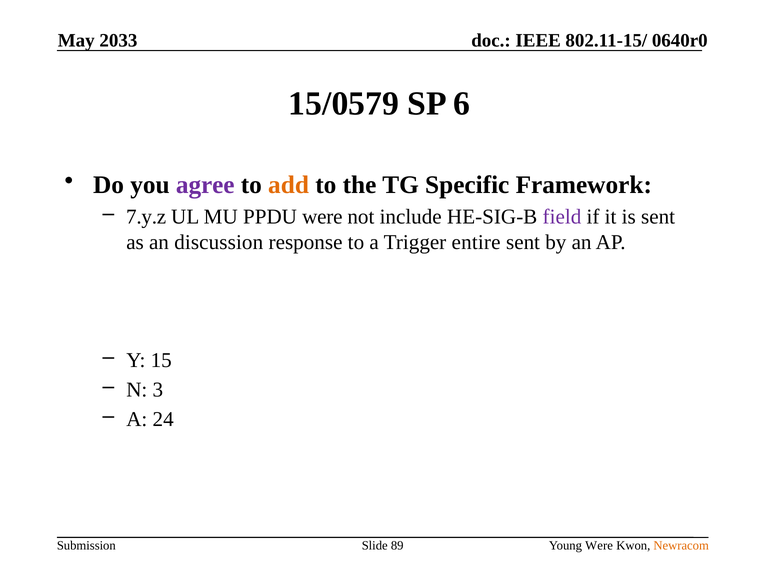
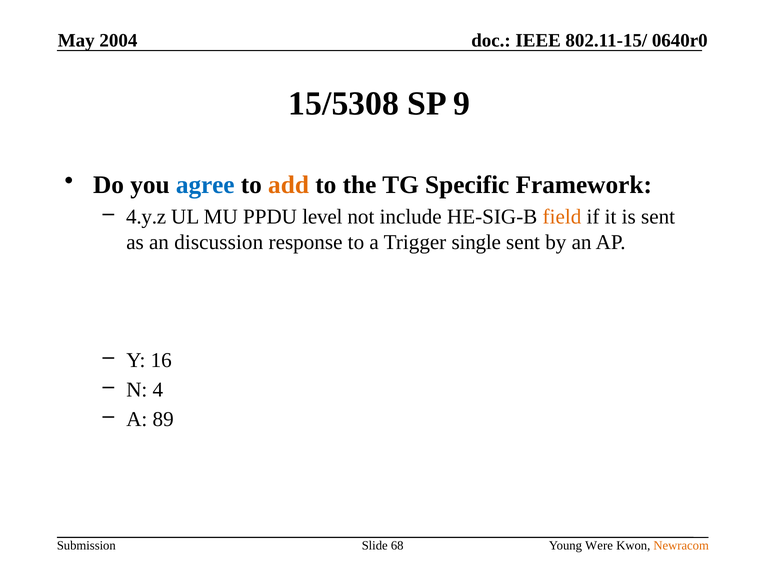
2033: 2033 -> 2004 (118, 41)
15/0579: 15/0579 -> 15/5308 (344, 104)
6: 6 -> 9 (462, 104)
agree colour: purple -> blue (205, 185)
7.y.z: 7.y.z -> 4.y.z (146, 217)
PPDU were: were -> level (322, 217)
field colour: purple -> orange (562, 217)
entire: entire -> single (476, 242)
15: 15 -> 16 (161, 360)
3: 3 -> 4 (158, 390)
24: 24 -> 89 (163, 419)
89: 89 -> 68 (397, 546)
